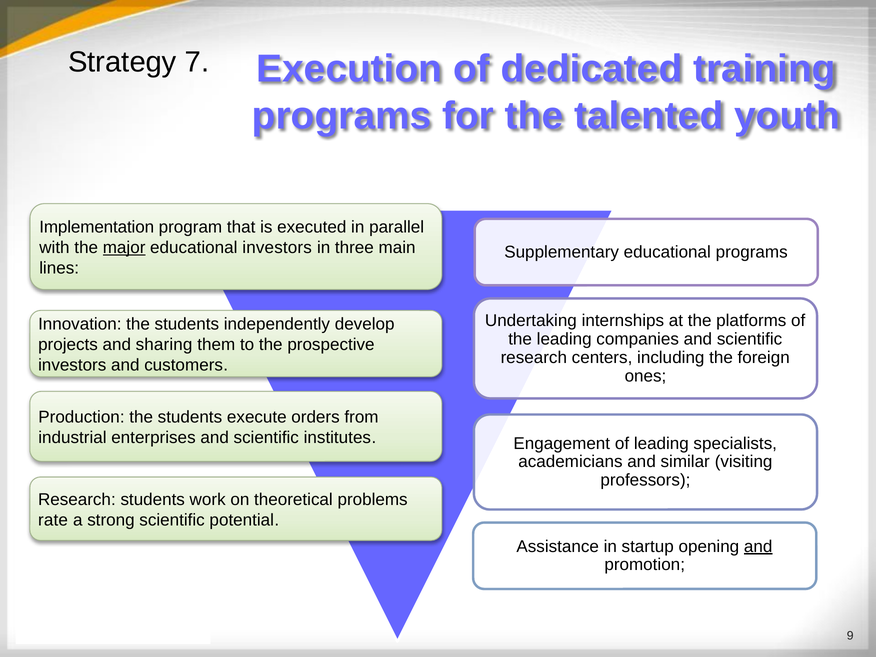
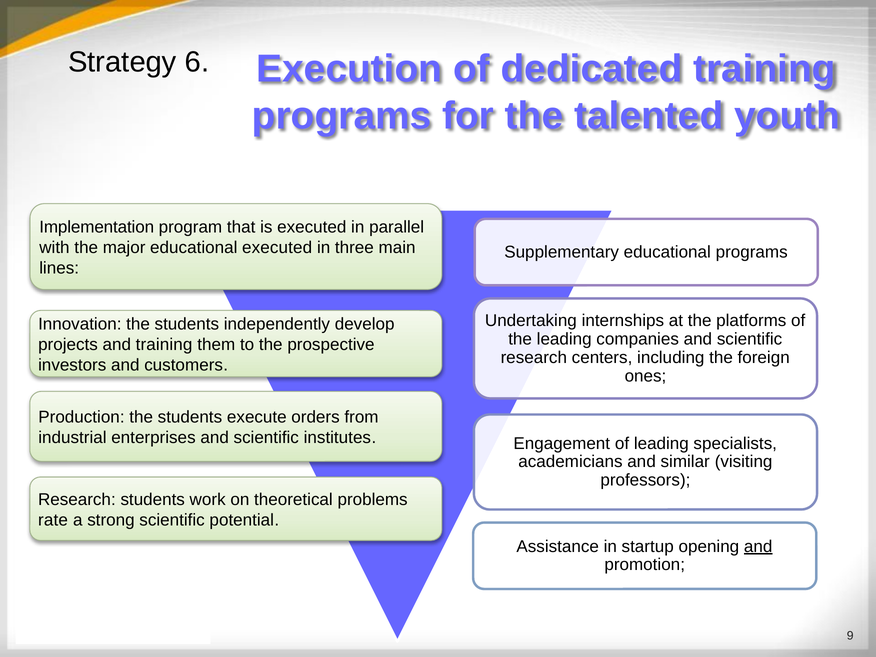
7: 7 -> 6 (197, 62)
major underline: present -> none (124, 248)
educational investors: investors -> executed (277, 248)
and sharing: sharing -> training (164, 345)
